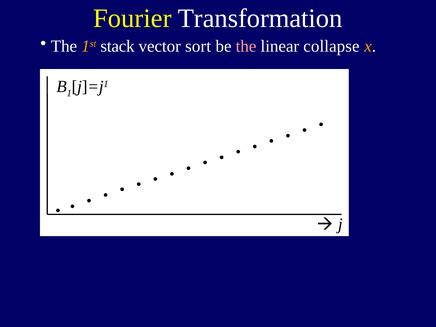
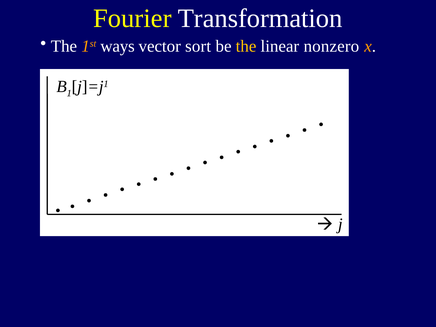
stack: stack -> ways (118, 46)
the colour: pink -> yellow (246, 46)
collapse: collapse -> nonzero (331, 46)
